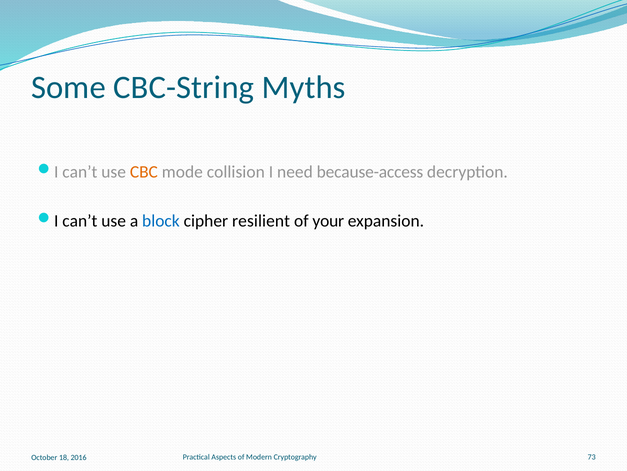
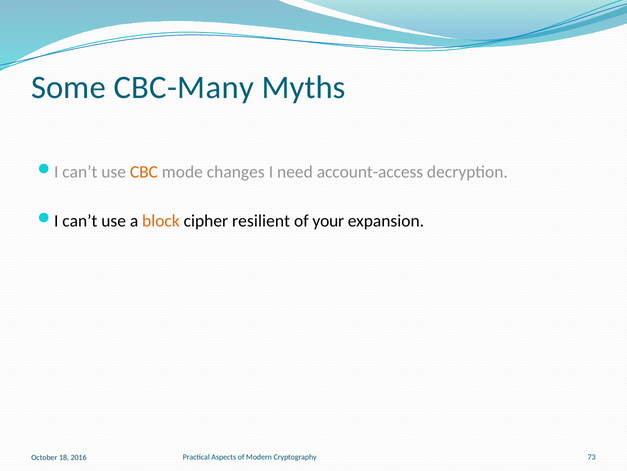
CBC-String: CBC-String -> CBC-Many (184, 87)
collision: collision -> changes (236, 172)
because-access: because-access -> account-access (370, 172)
block colour: blue -> orange (161, 221)
